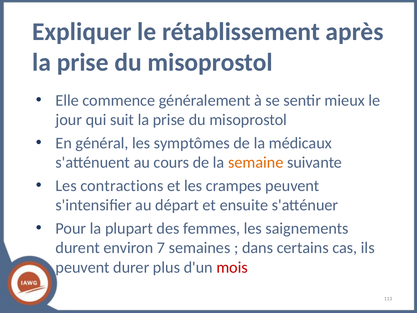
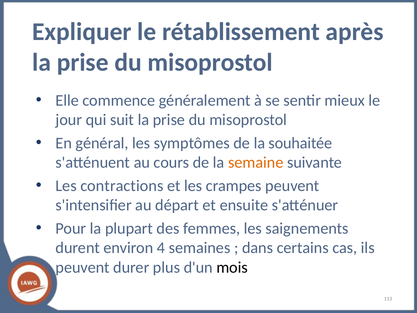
médicaux: médicaux -> souhaitée (300, 143)
7: 7 -> 4 (161, 248)
mois colour: red -> black (232, 267)
